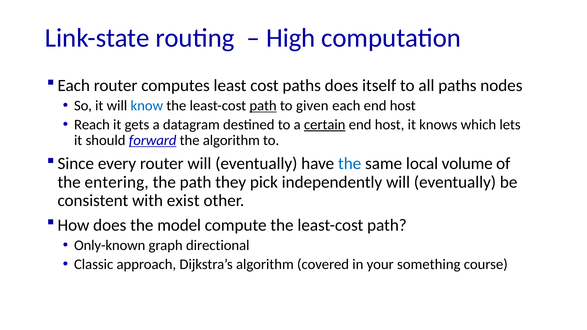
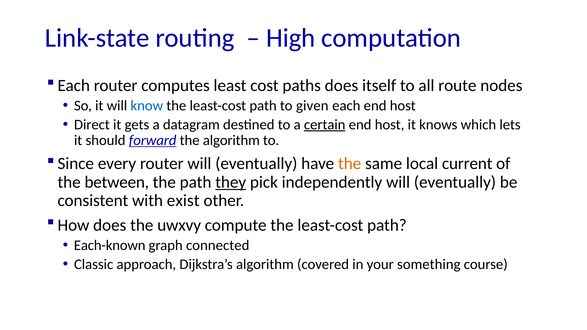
all paths: paths -> route (457, 86)
path underline: present -> none (263, 106)
Reach: Reach -> Direct (92, 125)
the colour: blue -> orange (350, 164)
volume: volume -> current (467, 164)
entering: entering -> between (117, 182)
they underline: none -> present (231, 182)
model: model -> uwxvy (179, 225)
Only-known: Only-known -> Each-known (110, 245)
directional: directional -> connected (218, 245)
